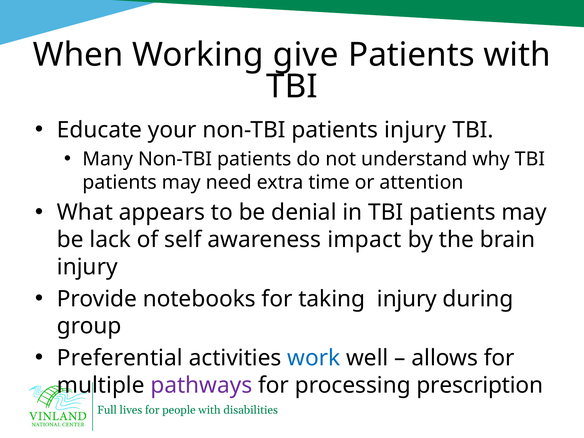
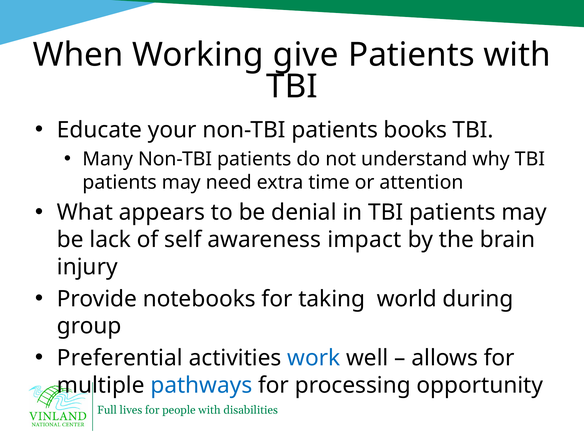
patients injury: injury -> books (415, 130)
taking injury: injury -> world (407, 299)
pathways colour: purple -> blue (201, 385)
prescription: prescription -> opportunity (480, 385)
